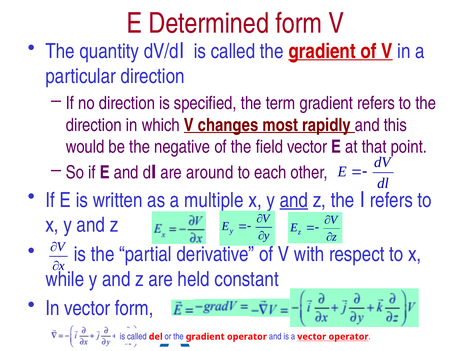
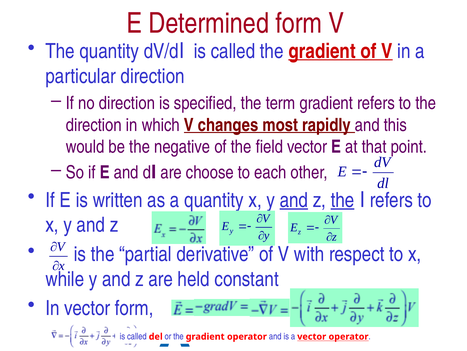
around: around -> choose (210, 172)
multiple: multiple -> quantity (214, 200)
the underline: none -> present (343, 200)
